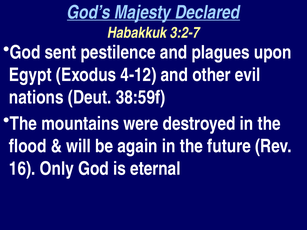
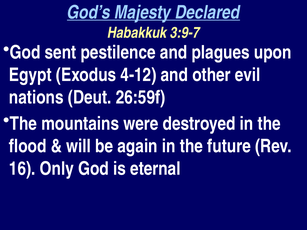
3:2-7: 3:2-7 -> 3:9-7 (185, 33)
38:59f: 38:59f -> 26:59f (141, 97)
